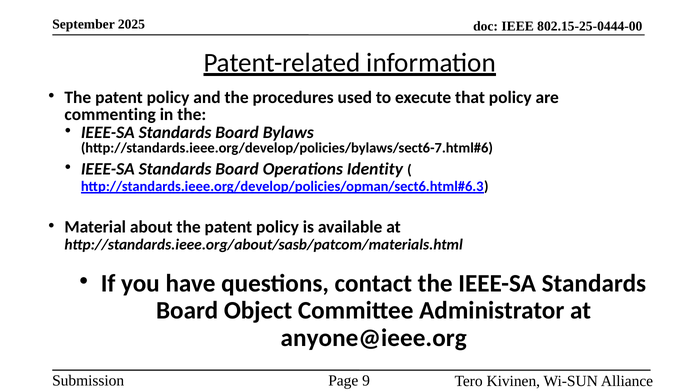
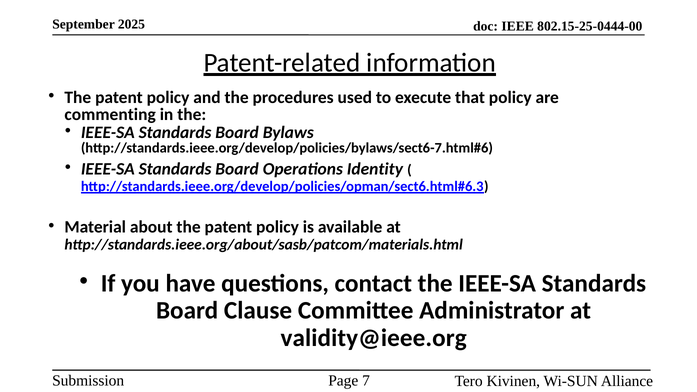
Object: Object -> Clause (258, 311)
anyone@ieee.org: anyone@ieee.org -> validity@ieee.org (374, 338)
9: 9 -> 7 (366, 381)
